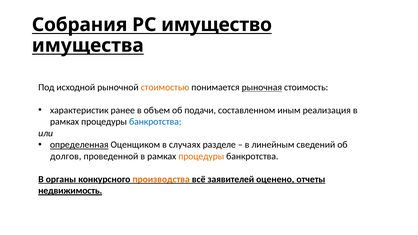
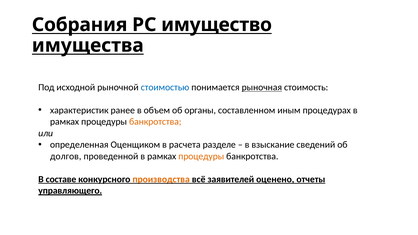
стоимостью colour: orange -> blue (165, 87)
подачи: подачи -> органы (200, 110)
реализация: реализация -> процедурах (327, 110)
банкротства colour: blue -> orange (155, 122)
определенная underline: present -> none (79, 145)
случаях: случаях -> расчета (185, 145)
линейным: линейным -> взыскание (273, 145)
органы: органы -> составе (61, 179)
недвижимость: недвижимость -> управляющего (70, 191)
